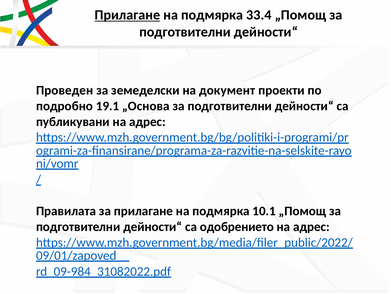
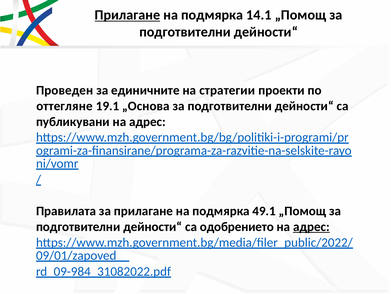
33.4: 33.4 -> 14.1 (259, 15)
земеделски: земеделски -> единичните (145, 90)
документ: документ -> стратегии (227, 90)
подробно: подробно -> оттегляне (64, 106)
10.1: 10.1 -> 49.1 (264, 211)
адрес underline: none -> present (311, 226)
